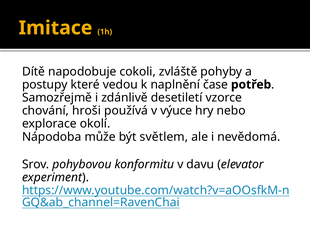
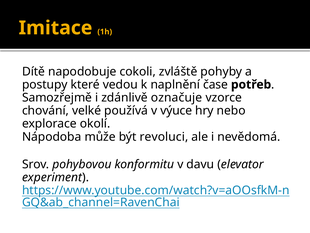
desetiletí: desetiletí -> označuje (177, 97)
hroši: hroši -> velké (87, 110)
světlem: světlem -> revoluci (164, 136)
